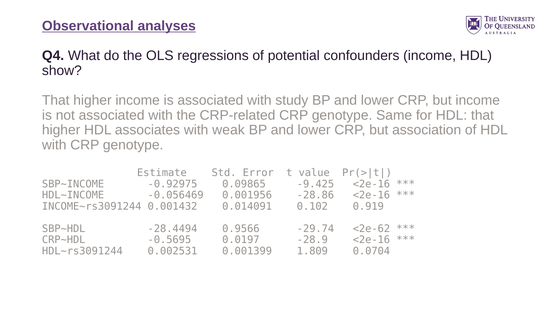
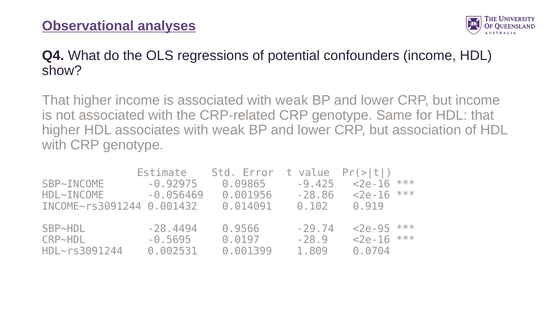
associated with study: study -> weak (292, 100)
<2e-62: <2e-62 -> <2e-95 (371, 229)
